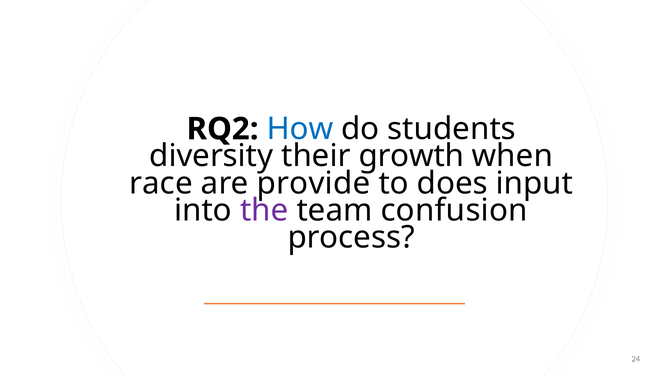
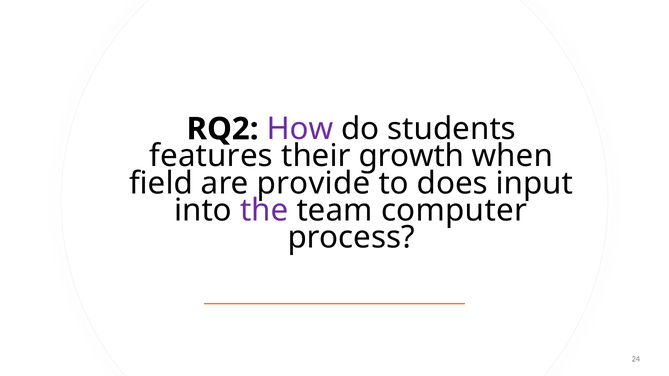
How colour: blue -> purple (300, 129)
diversity: diversity -> features (211, 156)
race: race -> field (161, 183)
confusion: confusion -> computer (454, 210)
